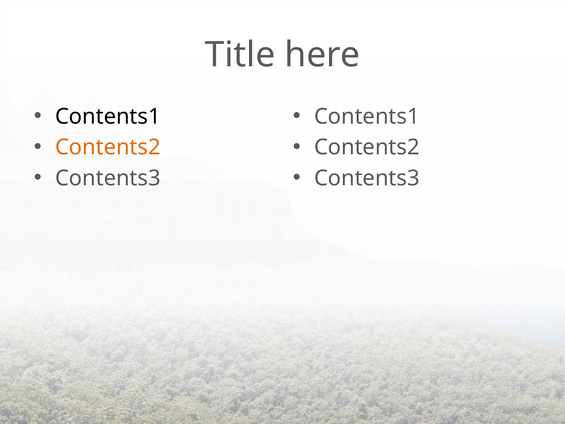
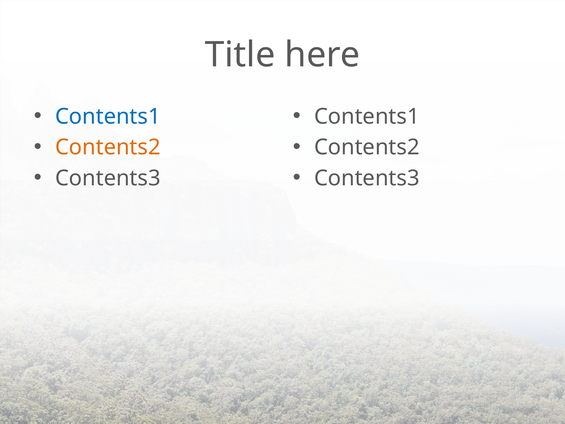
Contents1 colour: black -> blue (108, 116)
